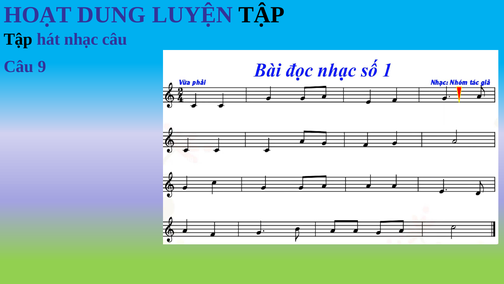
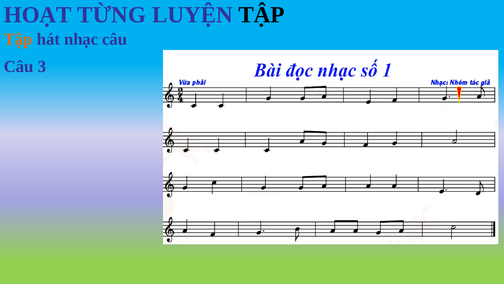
DUNG: DUNG -> TỪNG (112, 15)
Tập colour: black -> orange (18, 39)
9: 9 -> 3 (42, 66)
